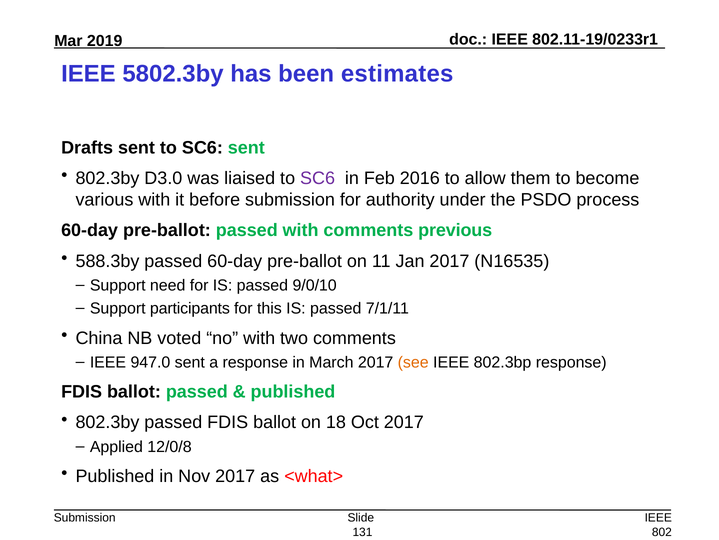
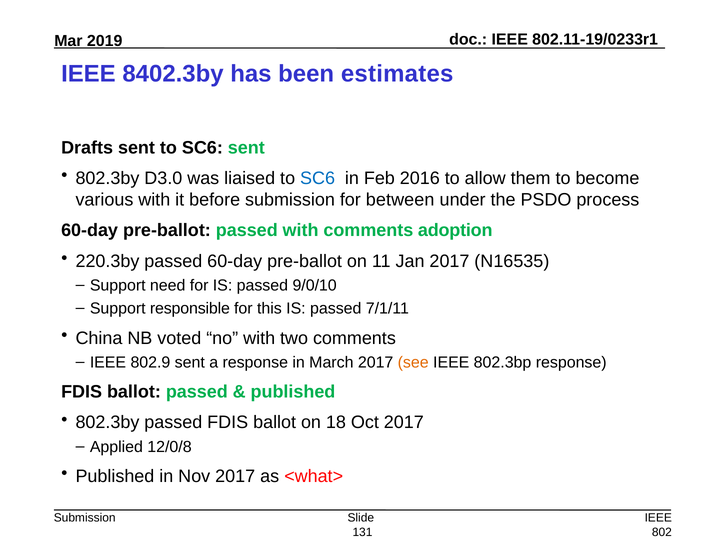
5802.3by: 5802.3by -> 8402.3by (173, 74)
SC6 colour: purple -> blue (318, 178)
authority: authority -> between (400, 200)
previous: previous -> adoption (455, 230)
588.3by: 588.3by -> 220.3by (107, 261)
participants: participants -> responsible (190, 308)
947.0: 947.0 -> 802.9 (150, 362)
